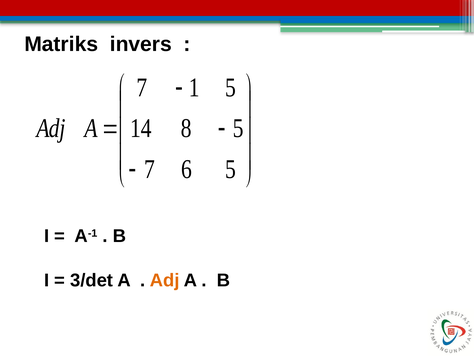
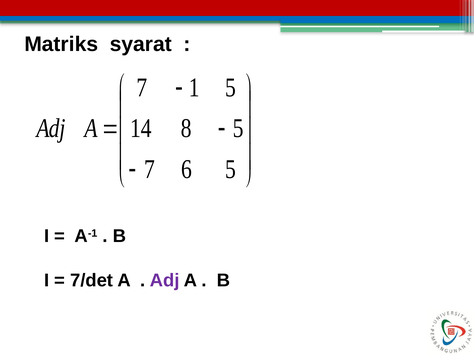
invers: invers -> syarat (141, 44)
3/det: 3/det -> 7/det (92, 280)
Adj colour: orange -> purple (165, 280)
